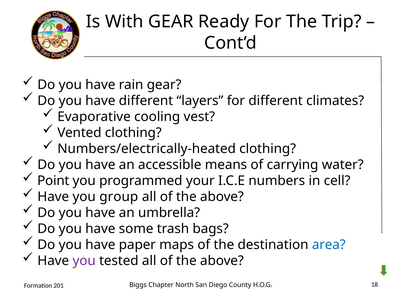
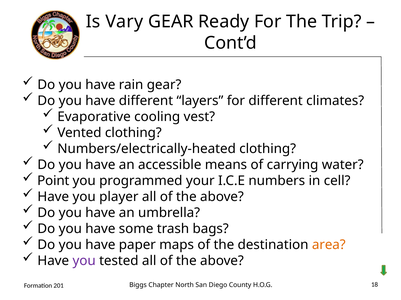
With: With -> Vary (124, 22)
group: group -> player (119, 197)
area colour: blue -> orange (329, 245)
